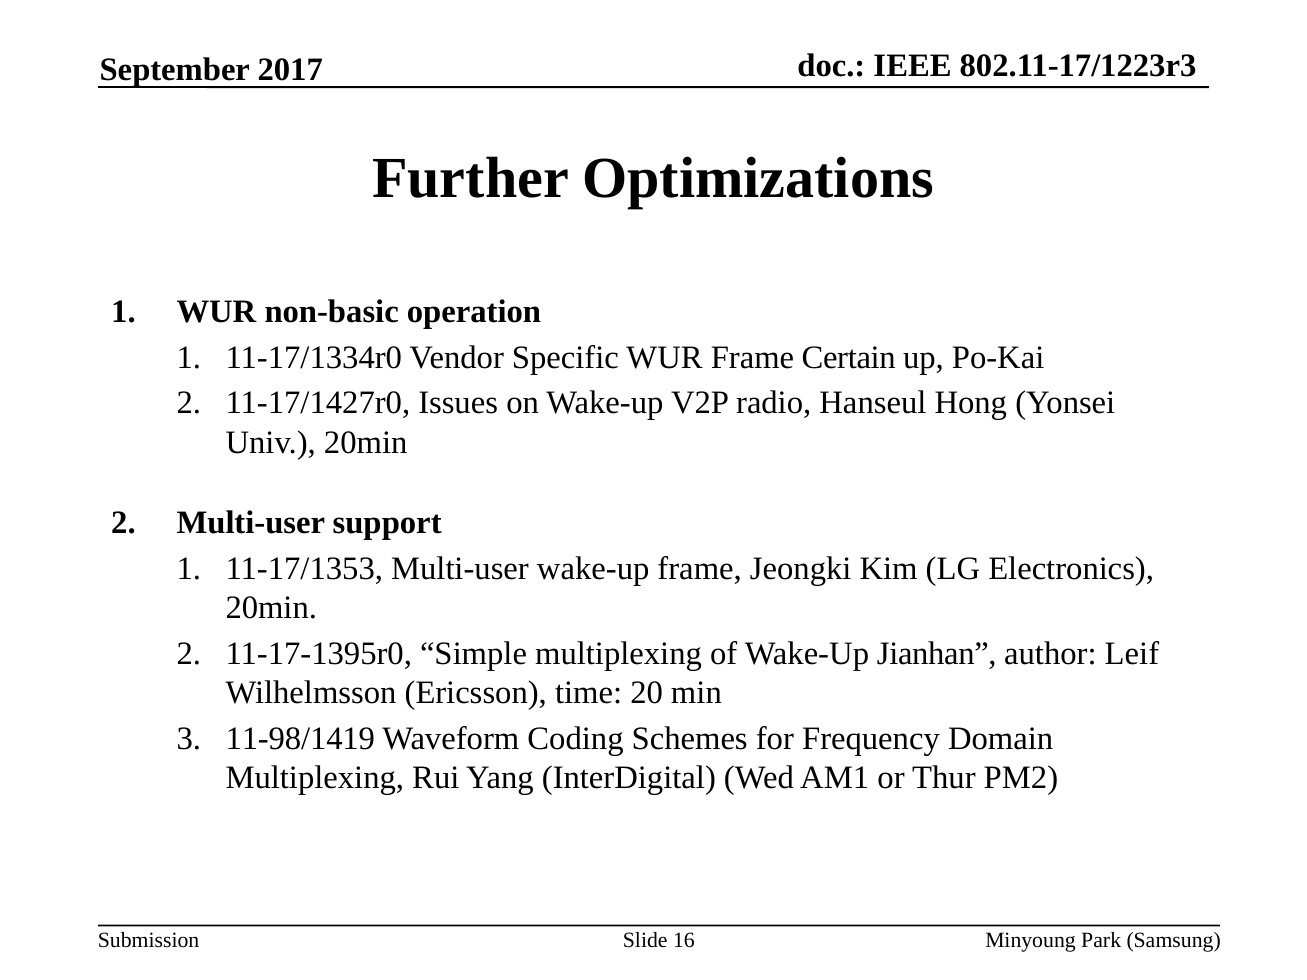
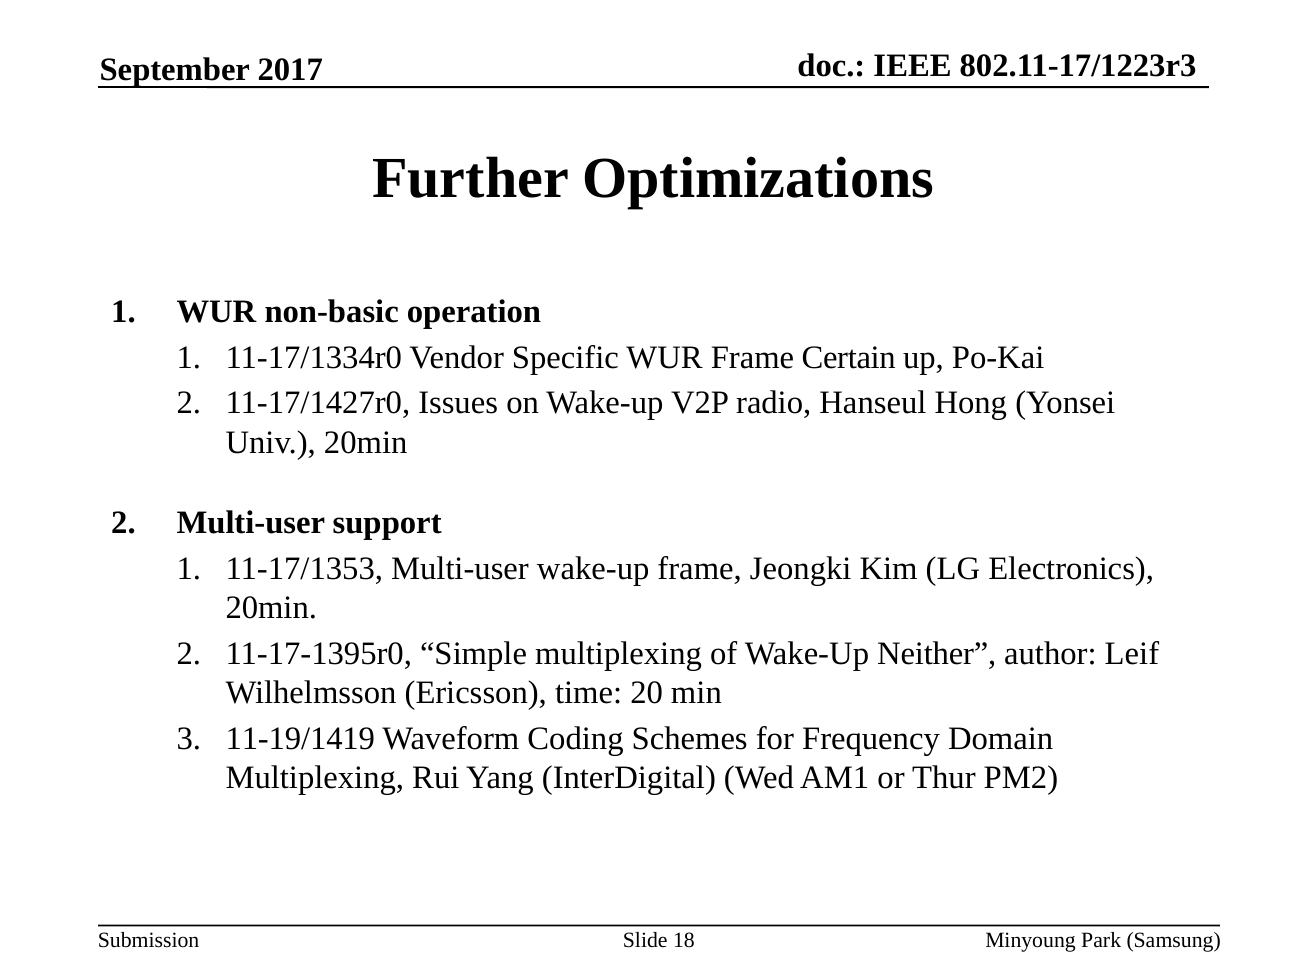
Jianhan: Jianhan -> Neither (937, 654)
11-98/1419: 11-98/1419 -> 11-19/1419 (300, 739)
16: 16 -> 18 (684, 940)
